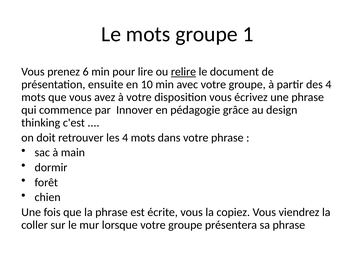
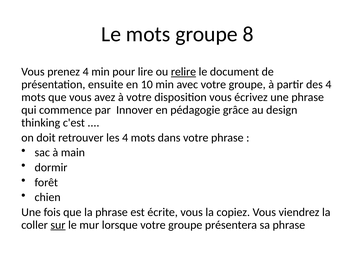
1: 1 -> 8 (248, 34)
prenez 6: 6 -> 4 (86, 72)
sur underline: none -> present (58, 225)
